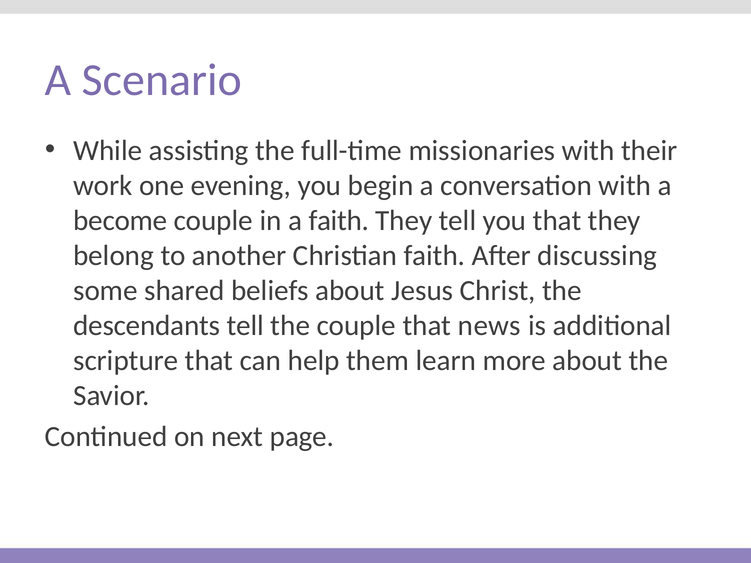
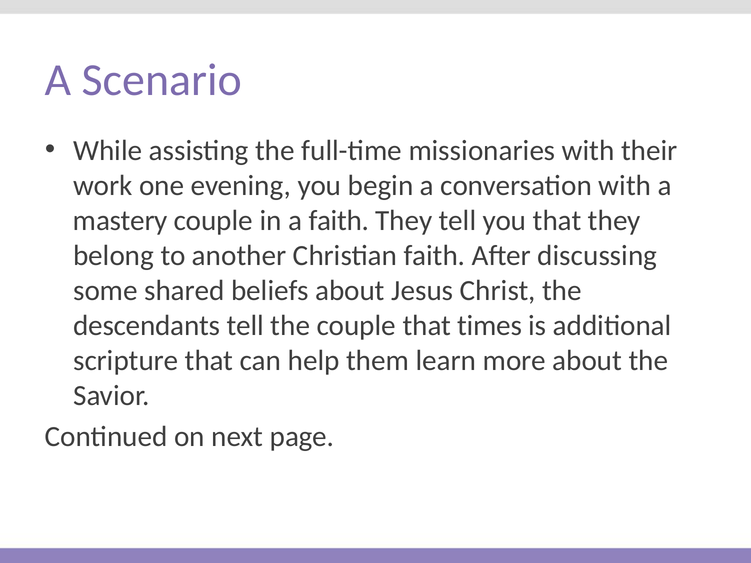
become: become -> mastery (120, 221)
news: news -> times (490, 326)
